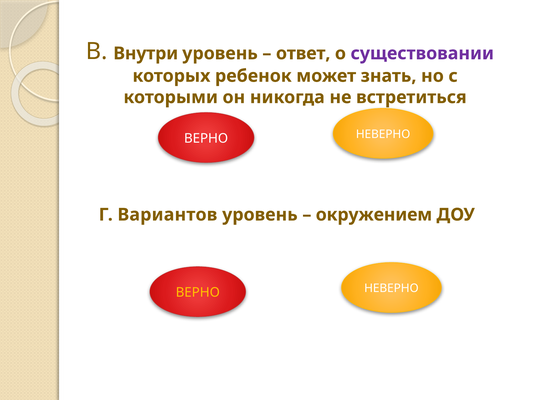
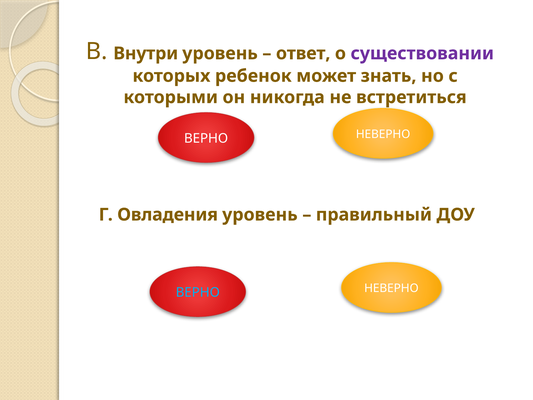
Вариантов: Вариантов -> Овладения (168, 215)
окружением: окружением -> правильный (374, 215)
ВЕРНО colour: yellow -> light blue (198, 292)
